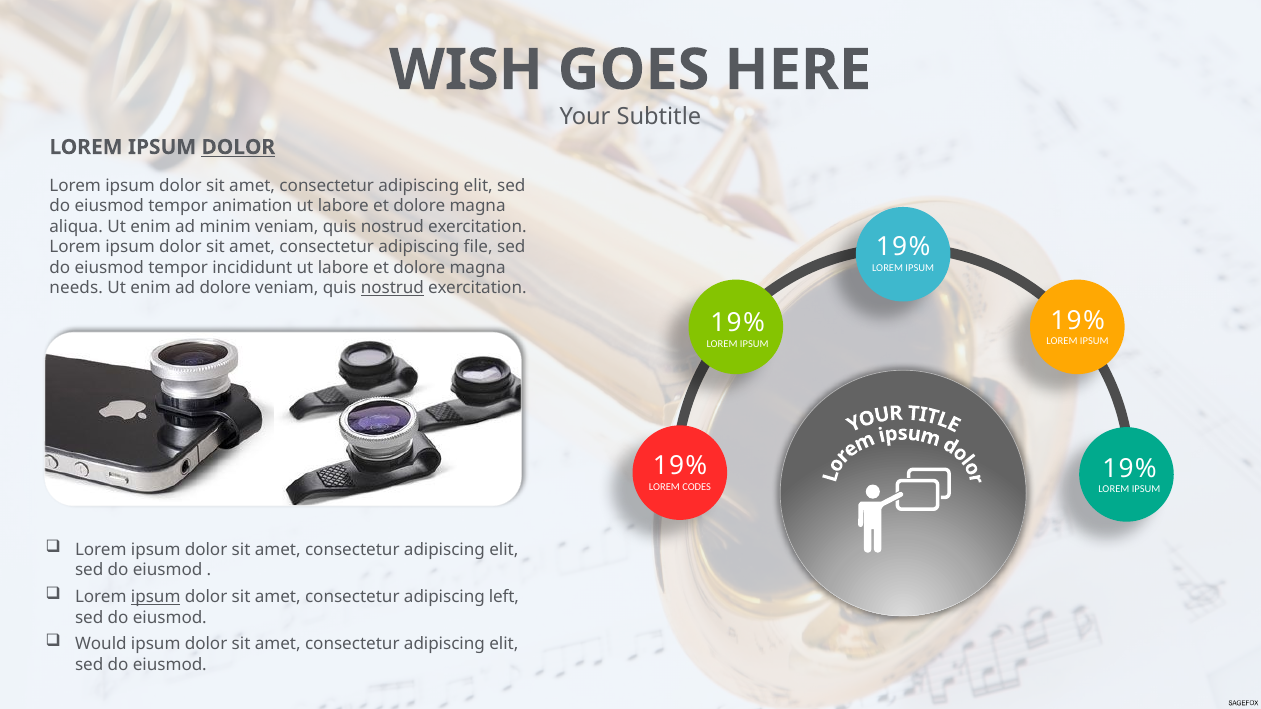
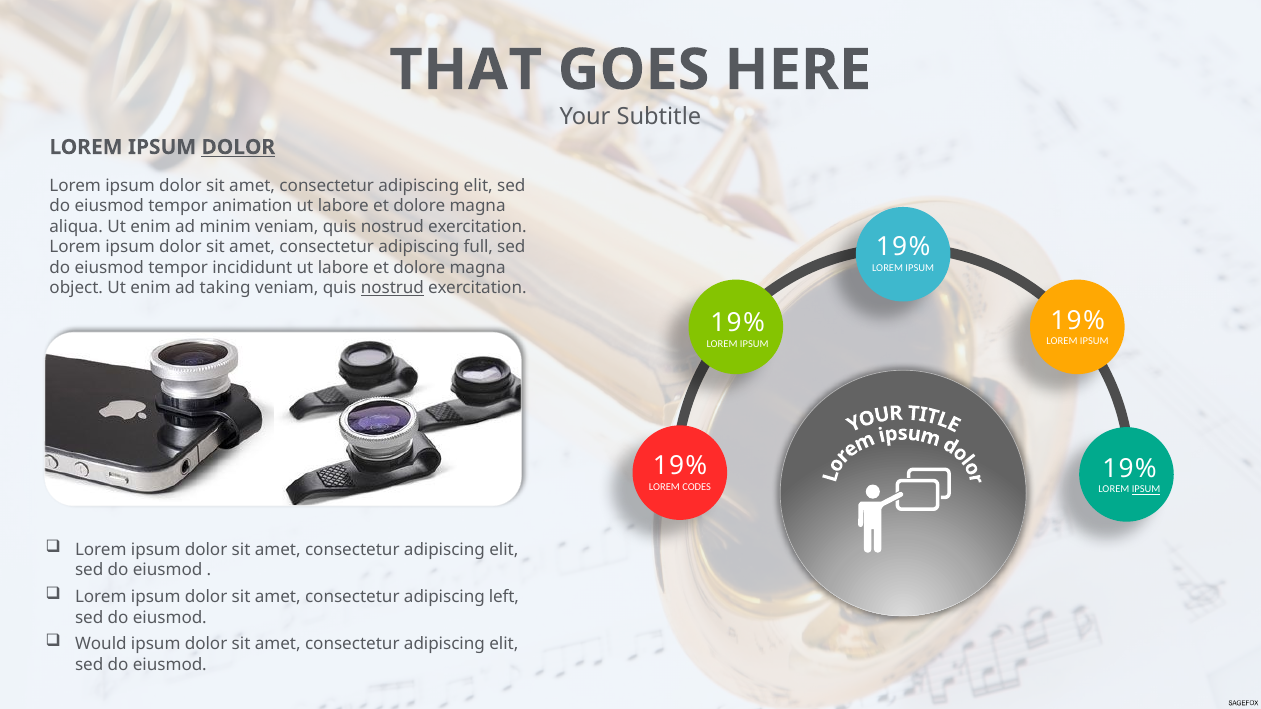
WISH: WISH -> THAT (466, 70)
file: file -> full (478, 247)
needs: needs -> object (76, 288)
ad dolore: dolore -> taking (225, 288)
IPSUM underline: none -> present (1146, 490)
ipsum underline: present -> none (156, 597)
